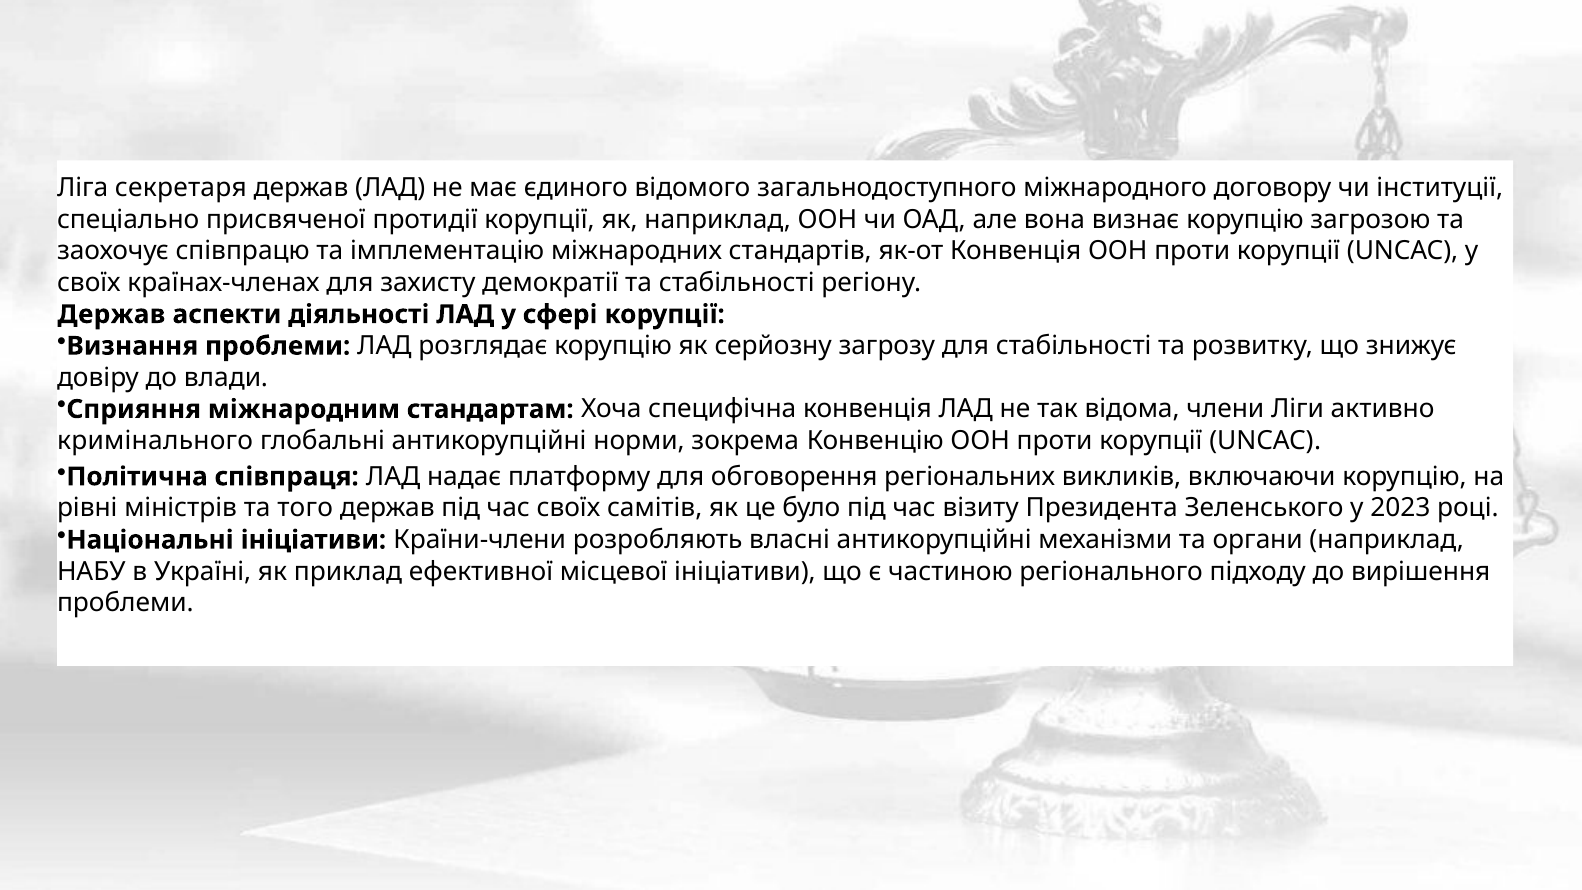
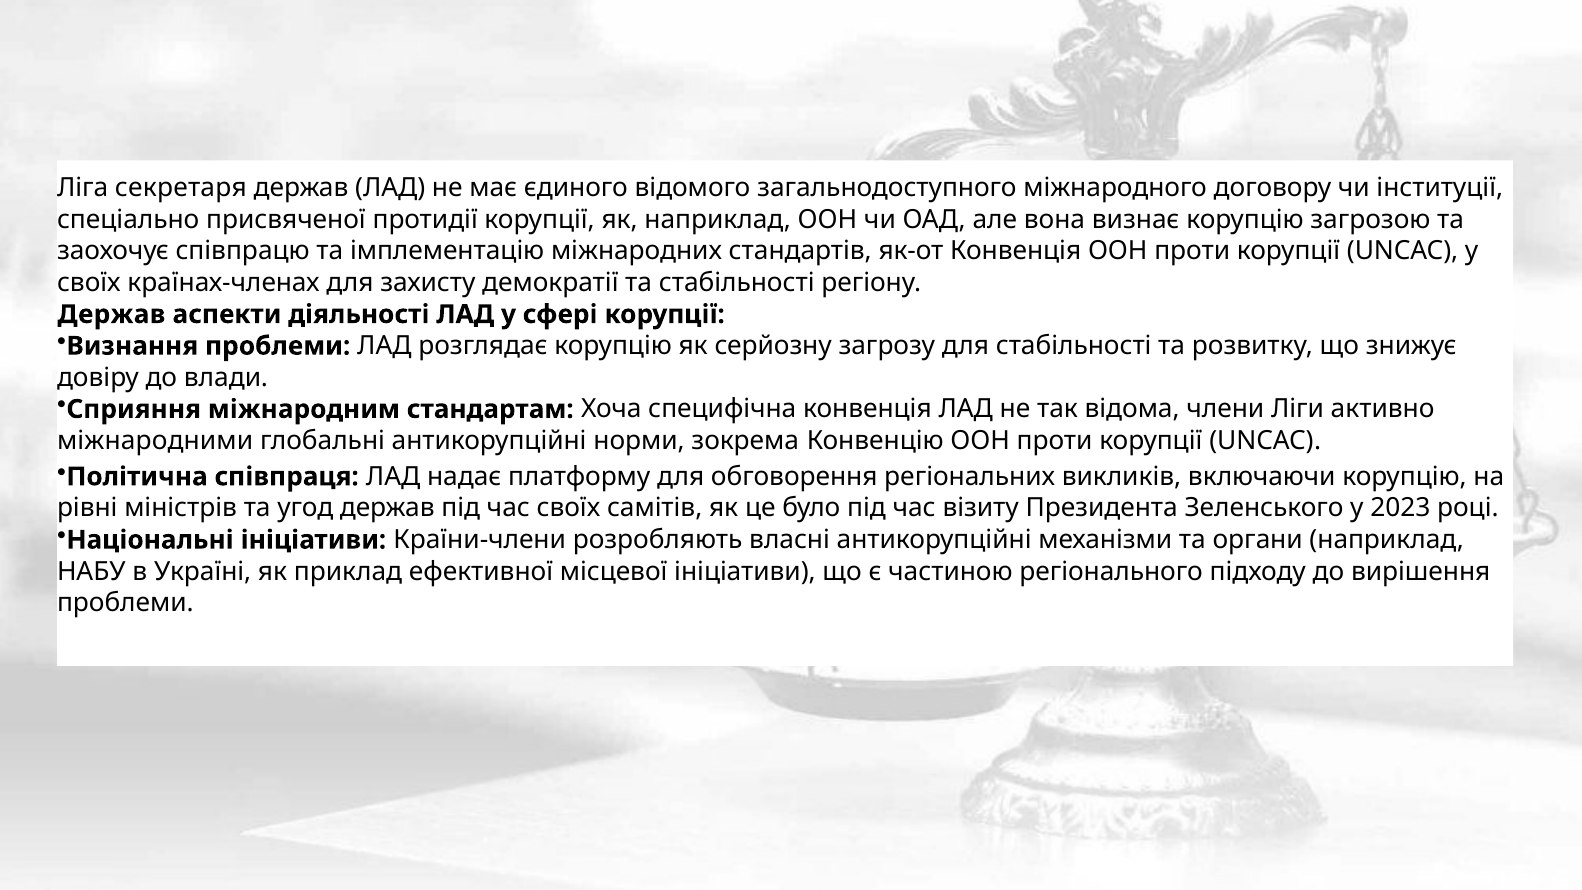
кримінального: кримінального -> міжнародними (155, 441)
того: того -> угод (305, 508)
